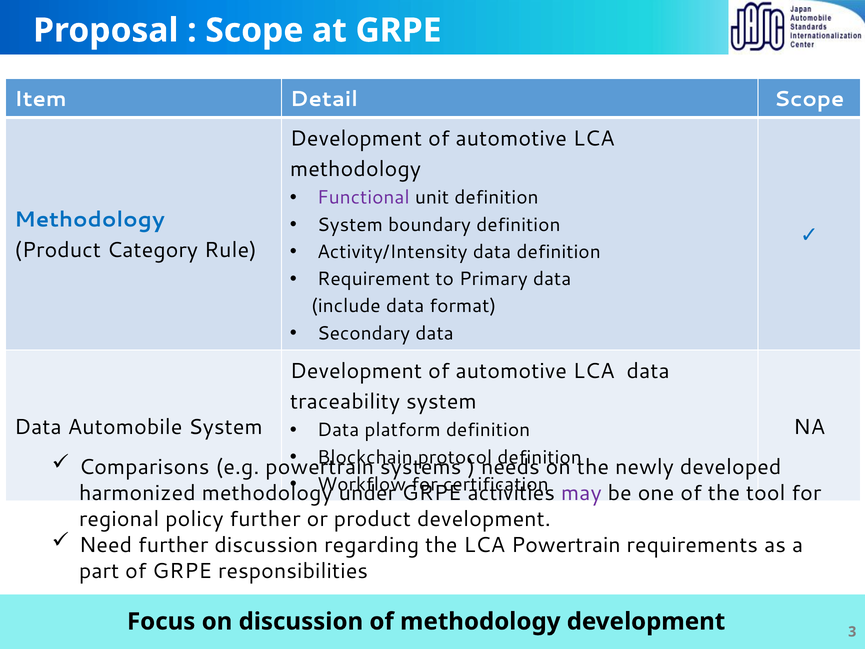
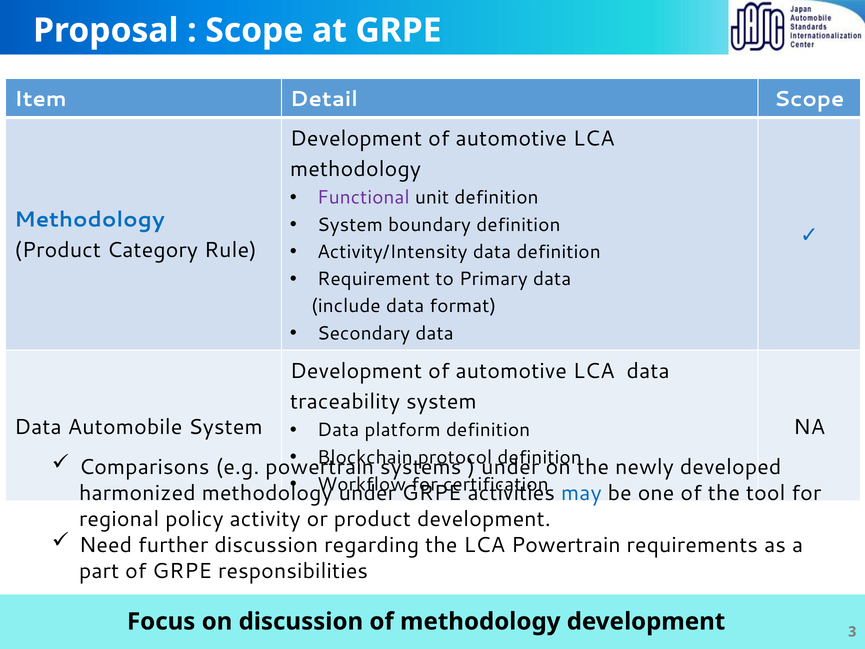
needs: needs -> under (510, 467)
may colour: purple -> blue (581, 493)
policy further: further -> activity (265, 519)
